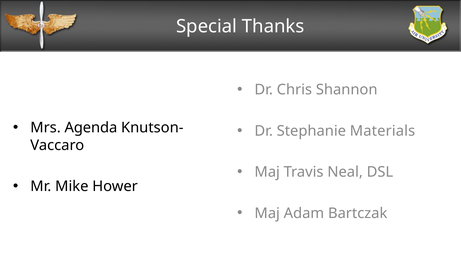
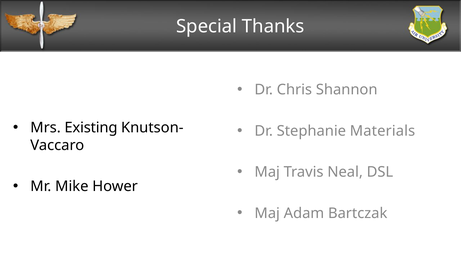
Agenda: Agenda -> Existing (91, 128)
